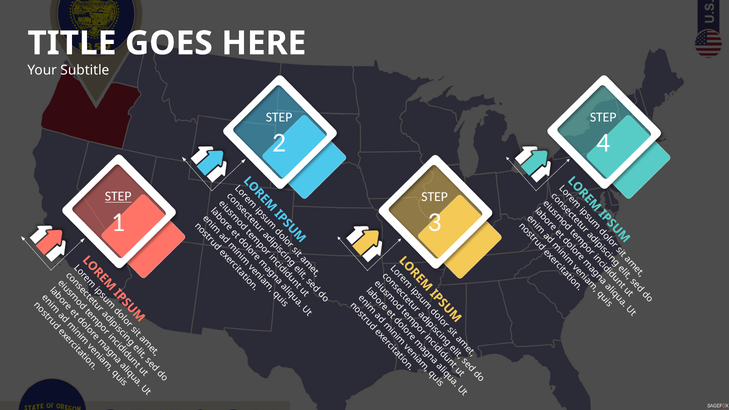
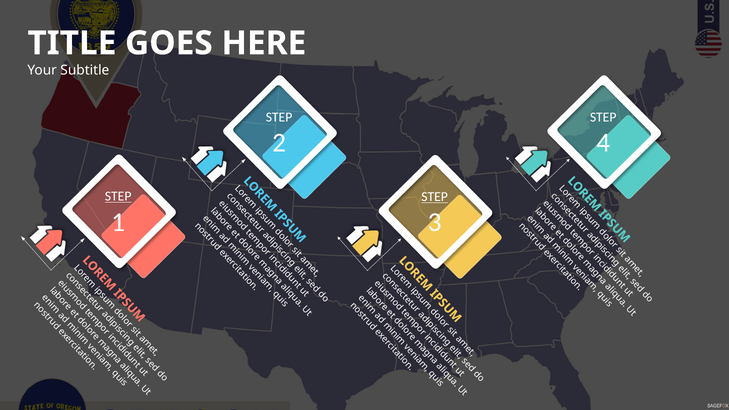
STEP underline: none -> present (435, 197)
